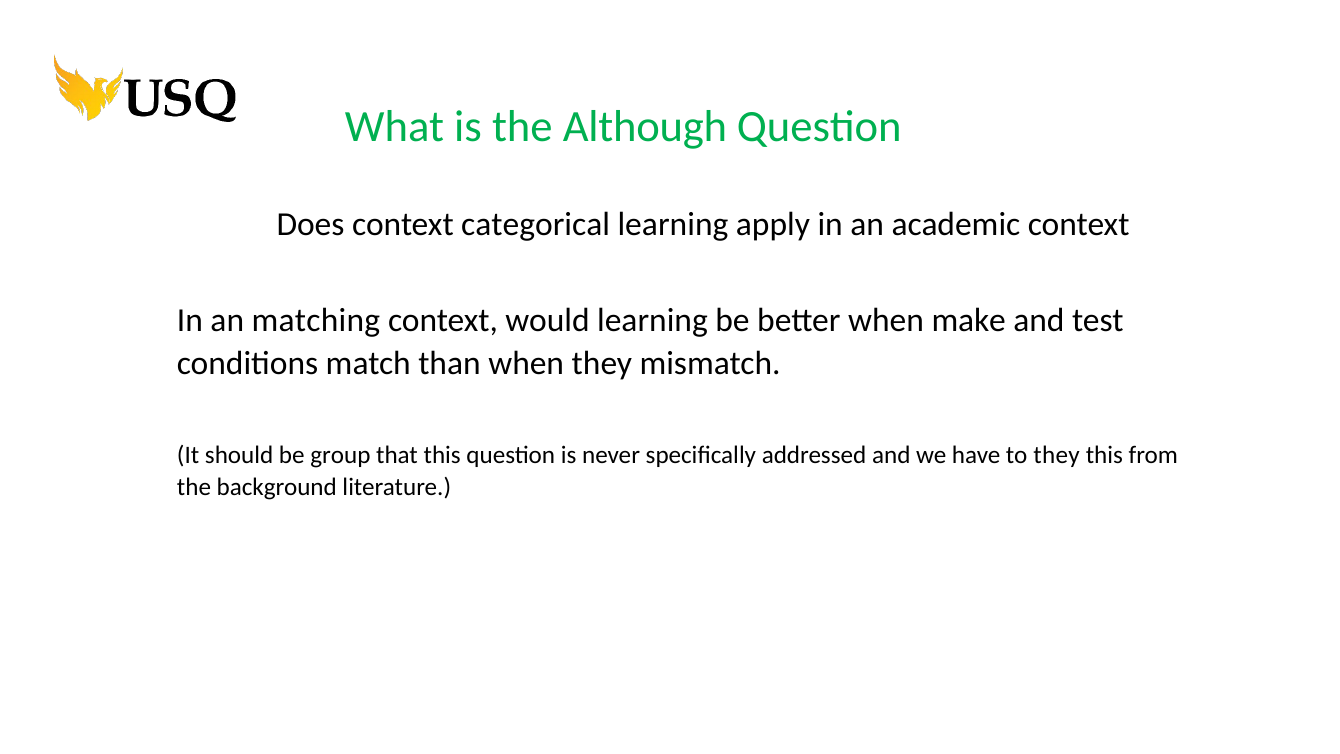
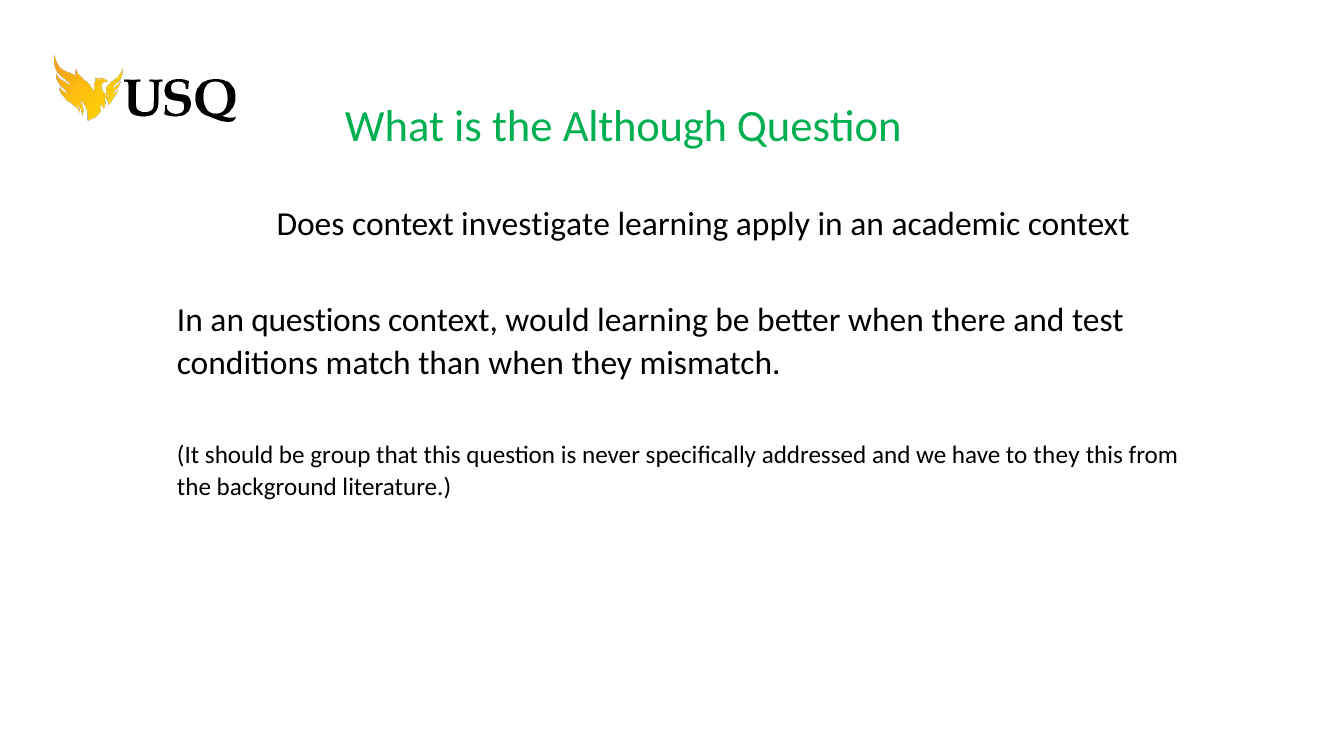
categorical: categorical -> investigate (536, 224)
matching: matching -> questions (316, 321)
make: make -> there (969, 321)
